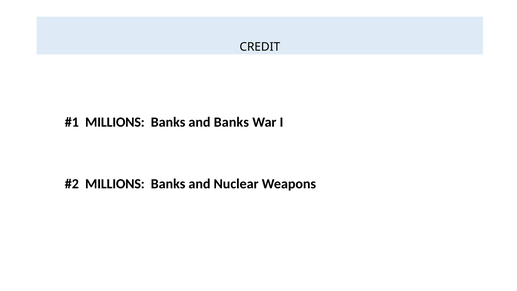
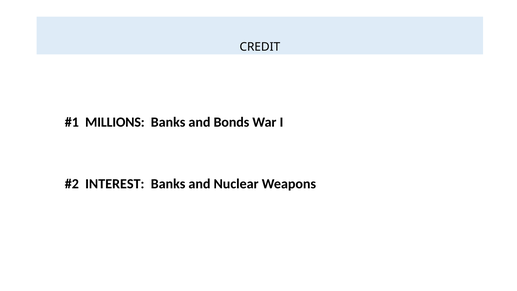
and Banks: Banks -> Bonds (231, 122)
MILLIONS: MILLIONS -> INTEREST (115, 184)
